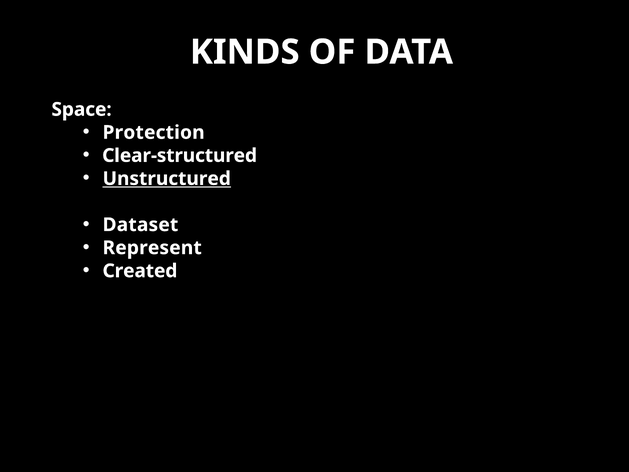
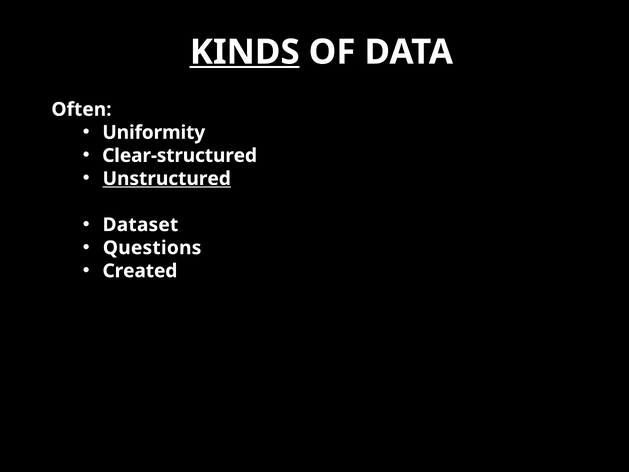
KINDS underline: none -> present (245, 52)
Space: Space -> Often (81, 109)
Protection: Protection -> Uniformity (154, 132)
Represent: Represent -> Questions (152, 248)
